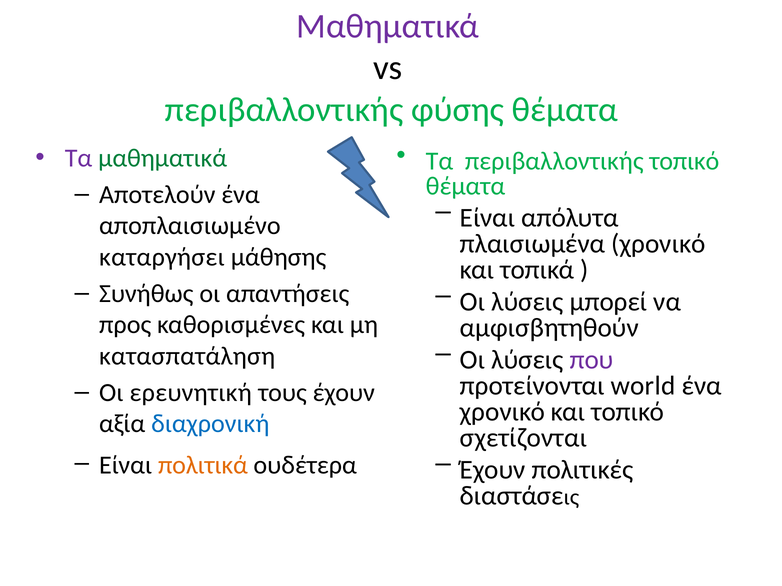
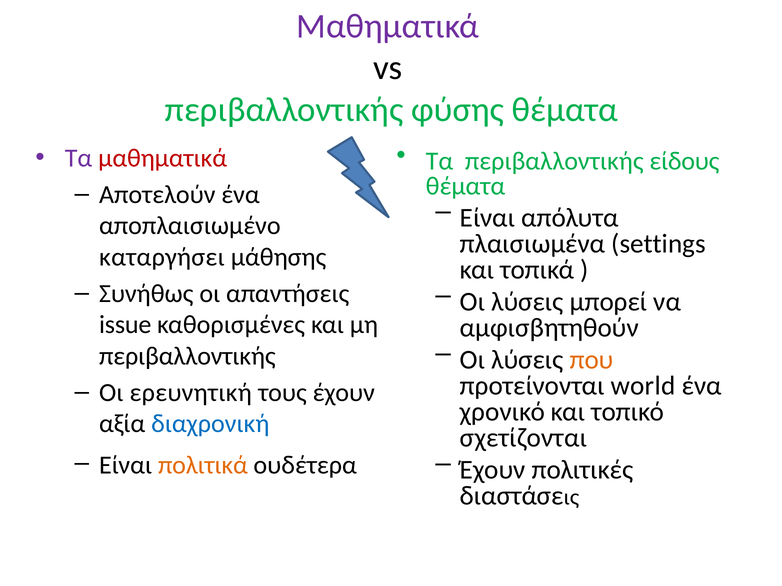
περιβαλλοντικής τοπικό: τοπικό -> είδους (684, 161)
μαθηματικά colour: green -> red (163, 158)
πλαισιωμένα χρονικό: χρονικό -> settings (659, 244)
προς: προς -> issue (125, 325)
που colour: purple -> orange (592, 360)
κατασπατάληση: κατασπατάληση -> περιβαλλοντικής (187, 356)
